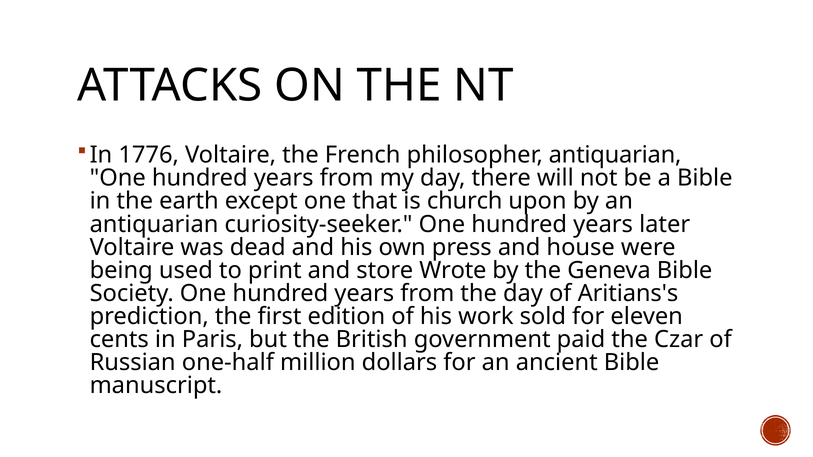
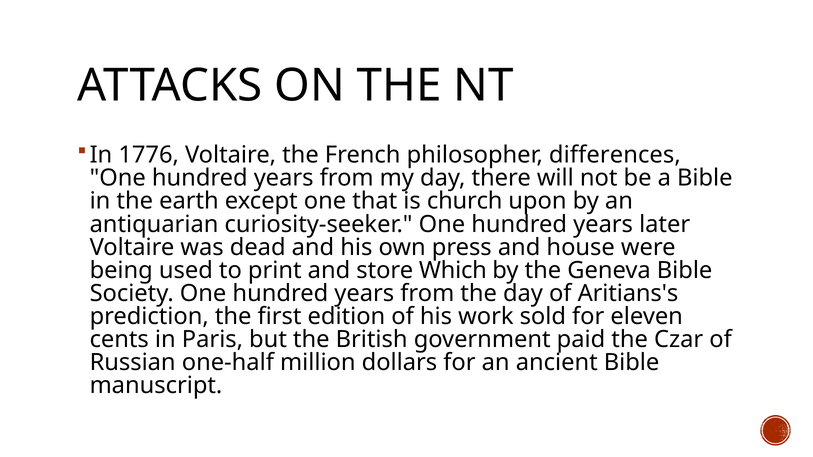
philosopher antiquarian: antiquarian -> differences (615, 155)
Wrote: Wrote -> Which (453, 270)
